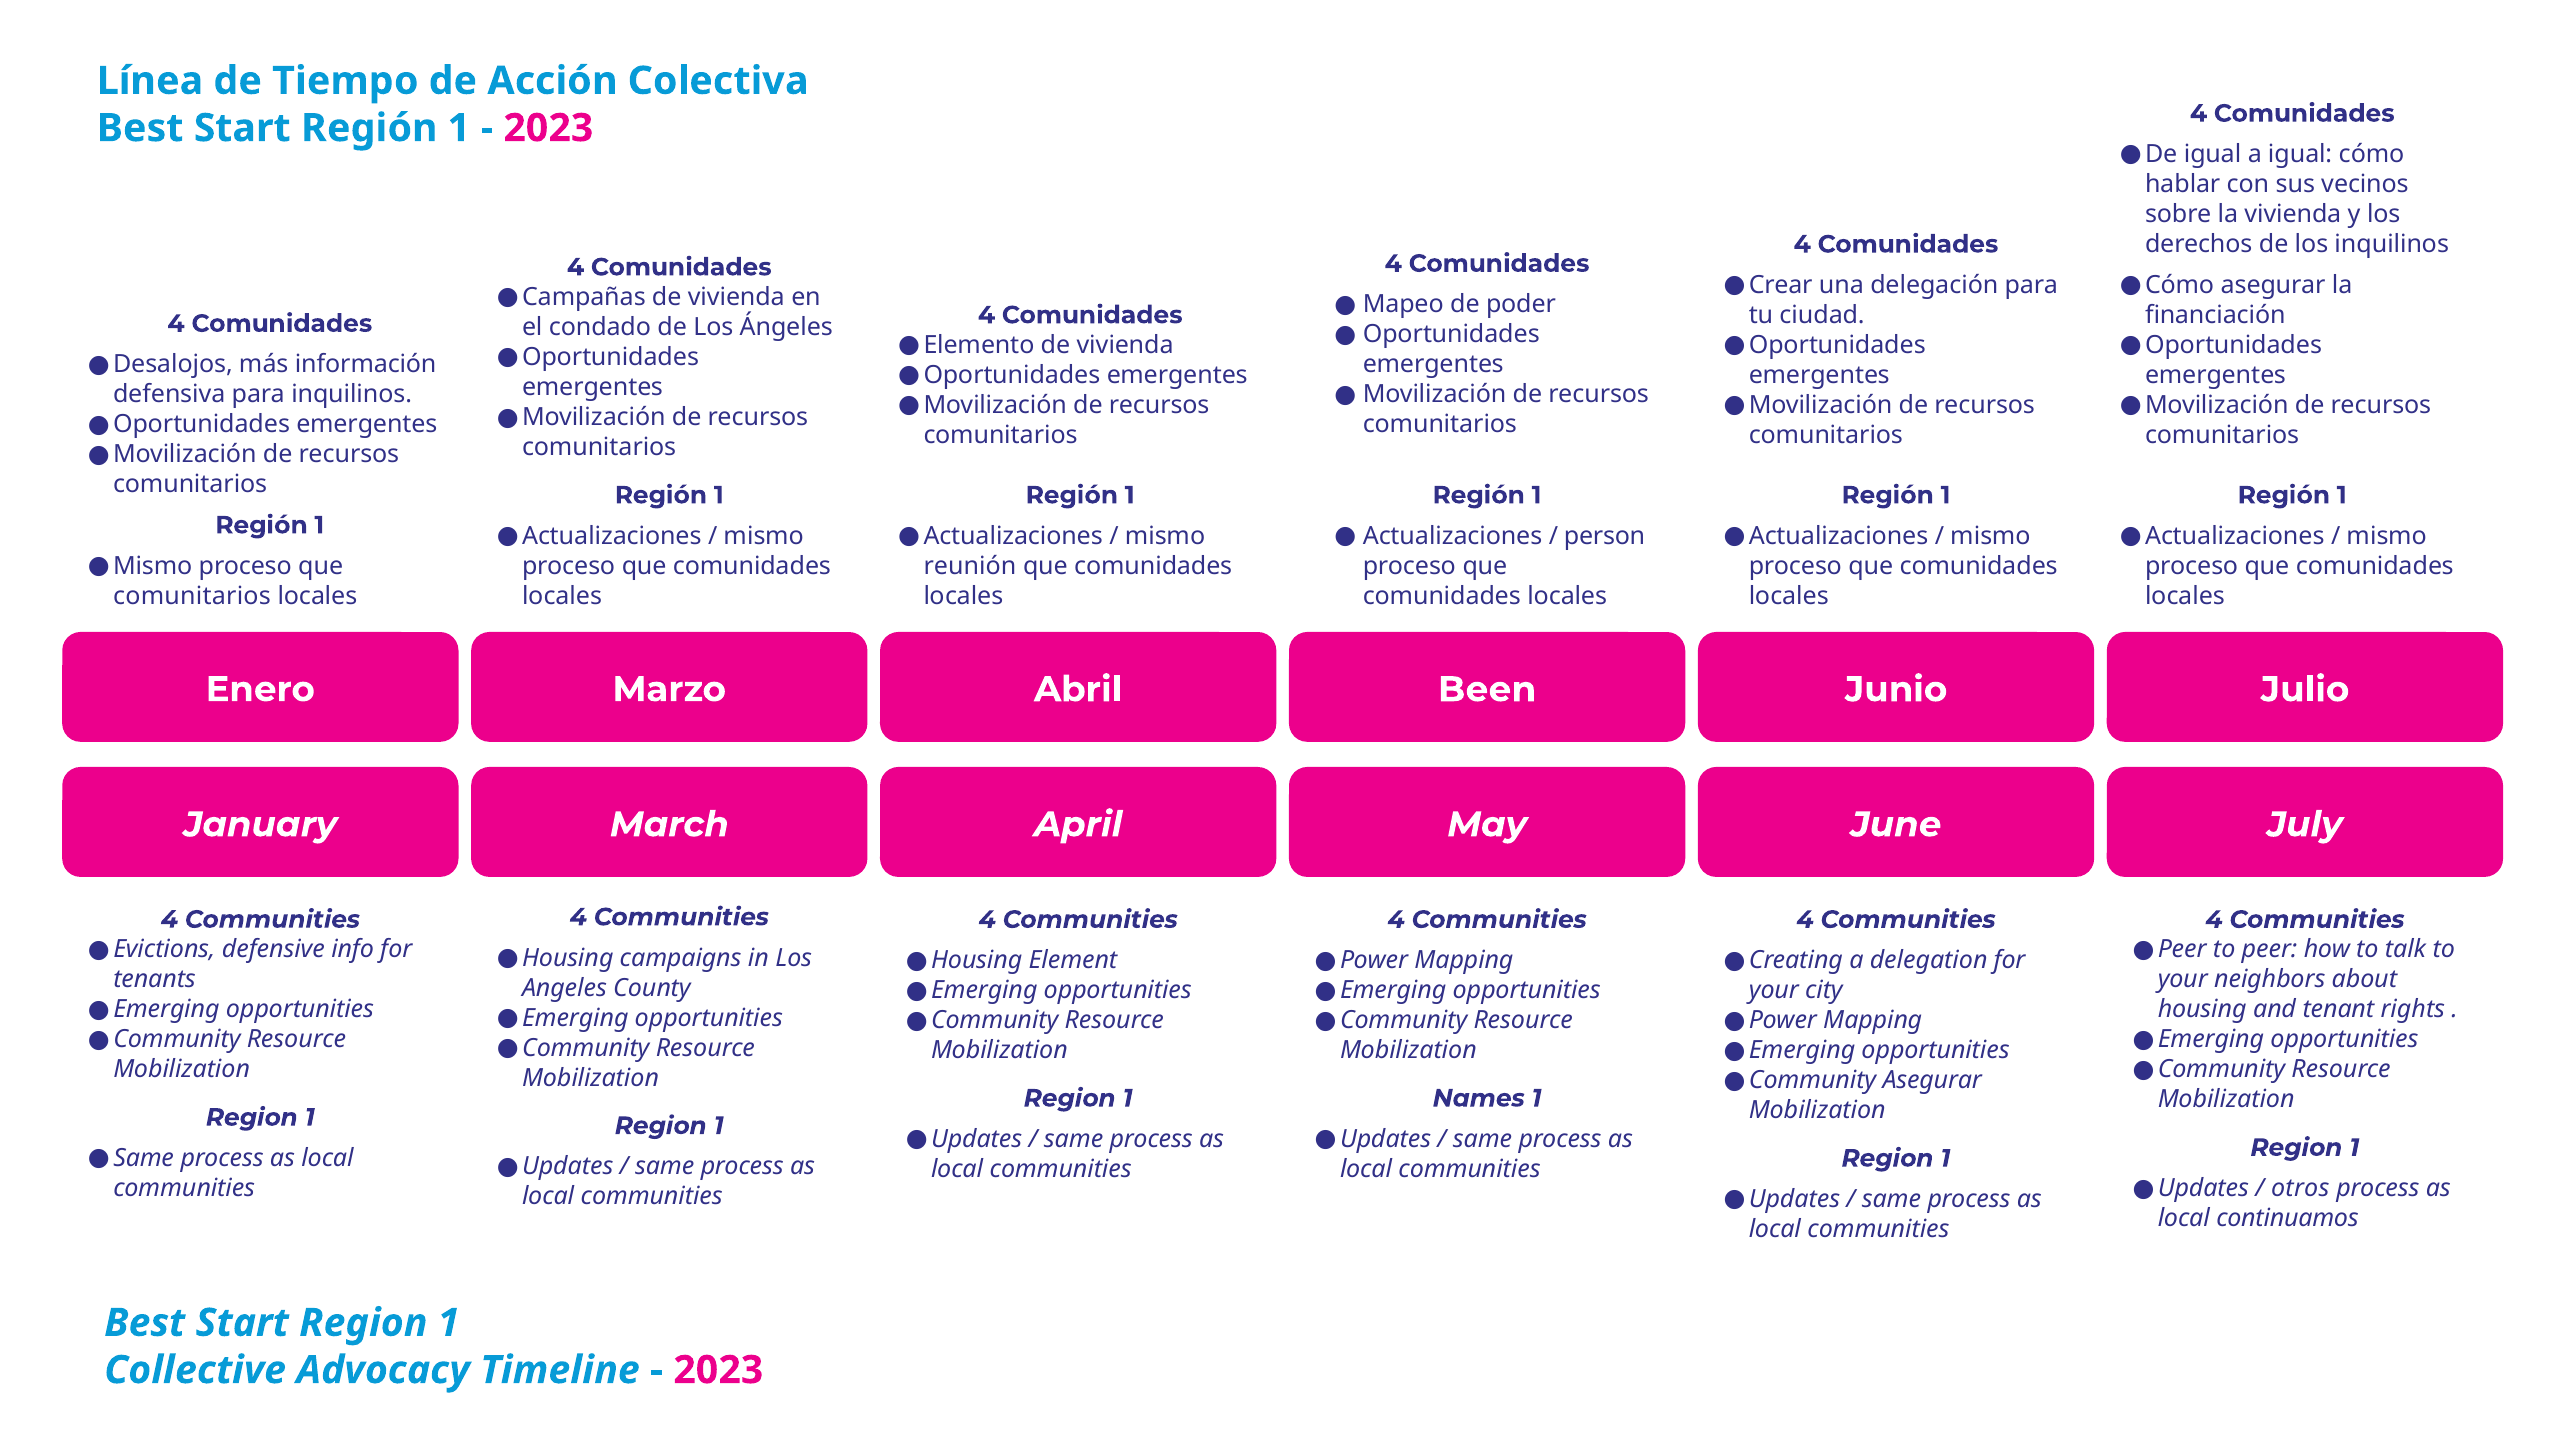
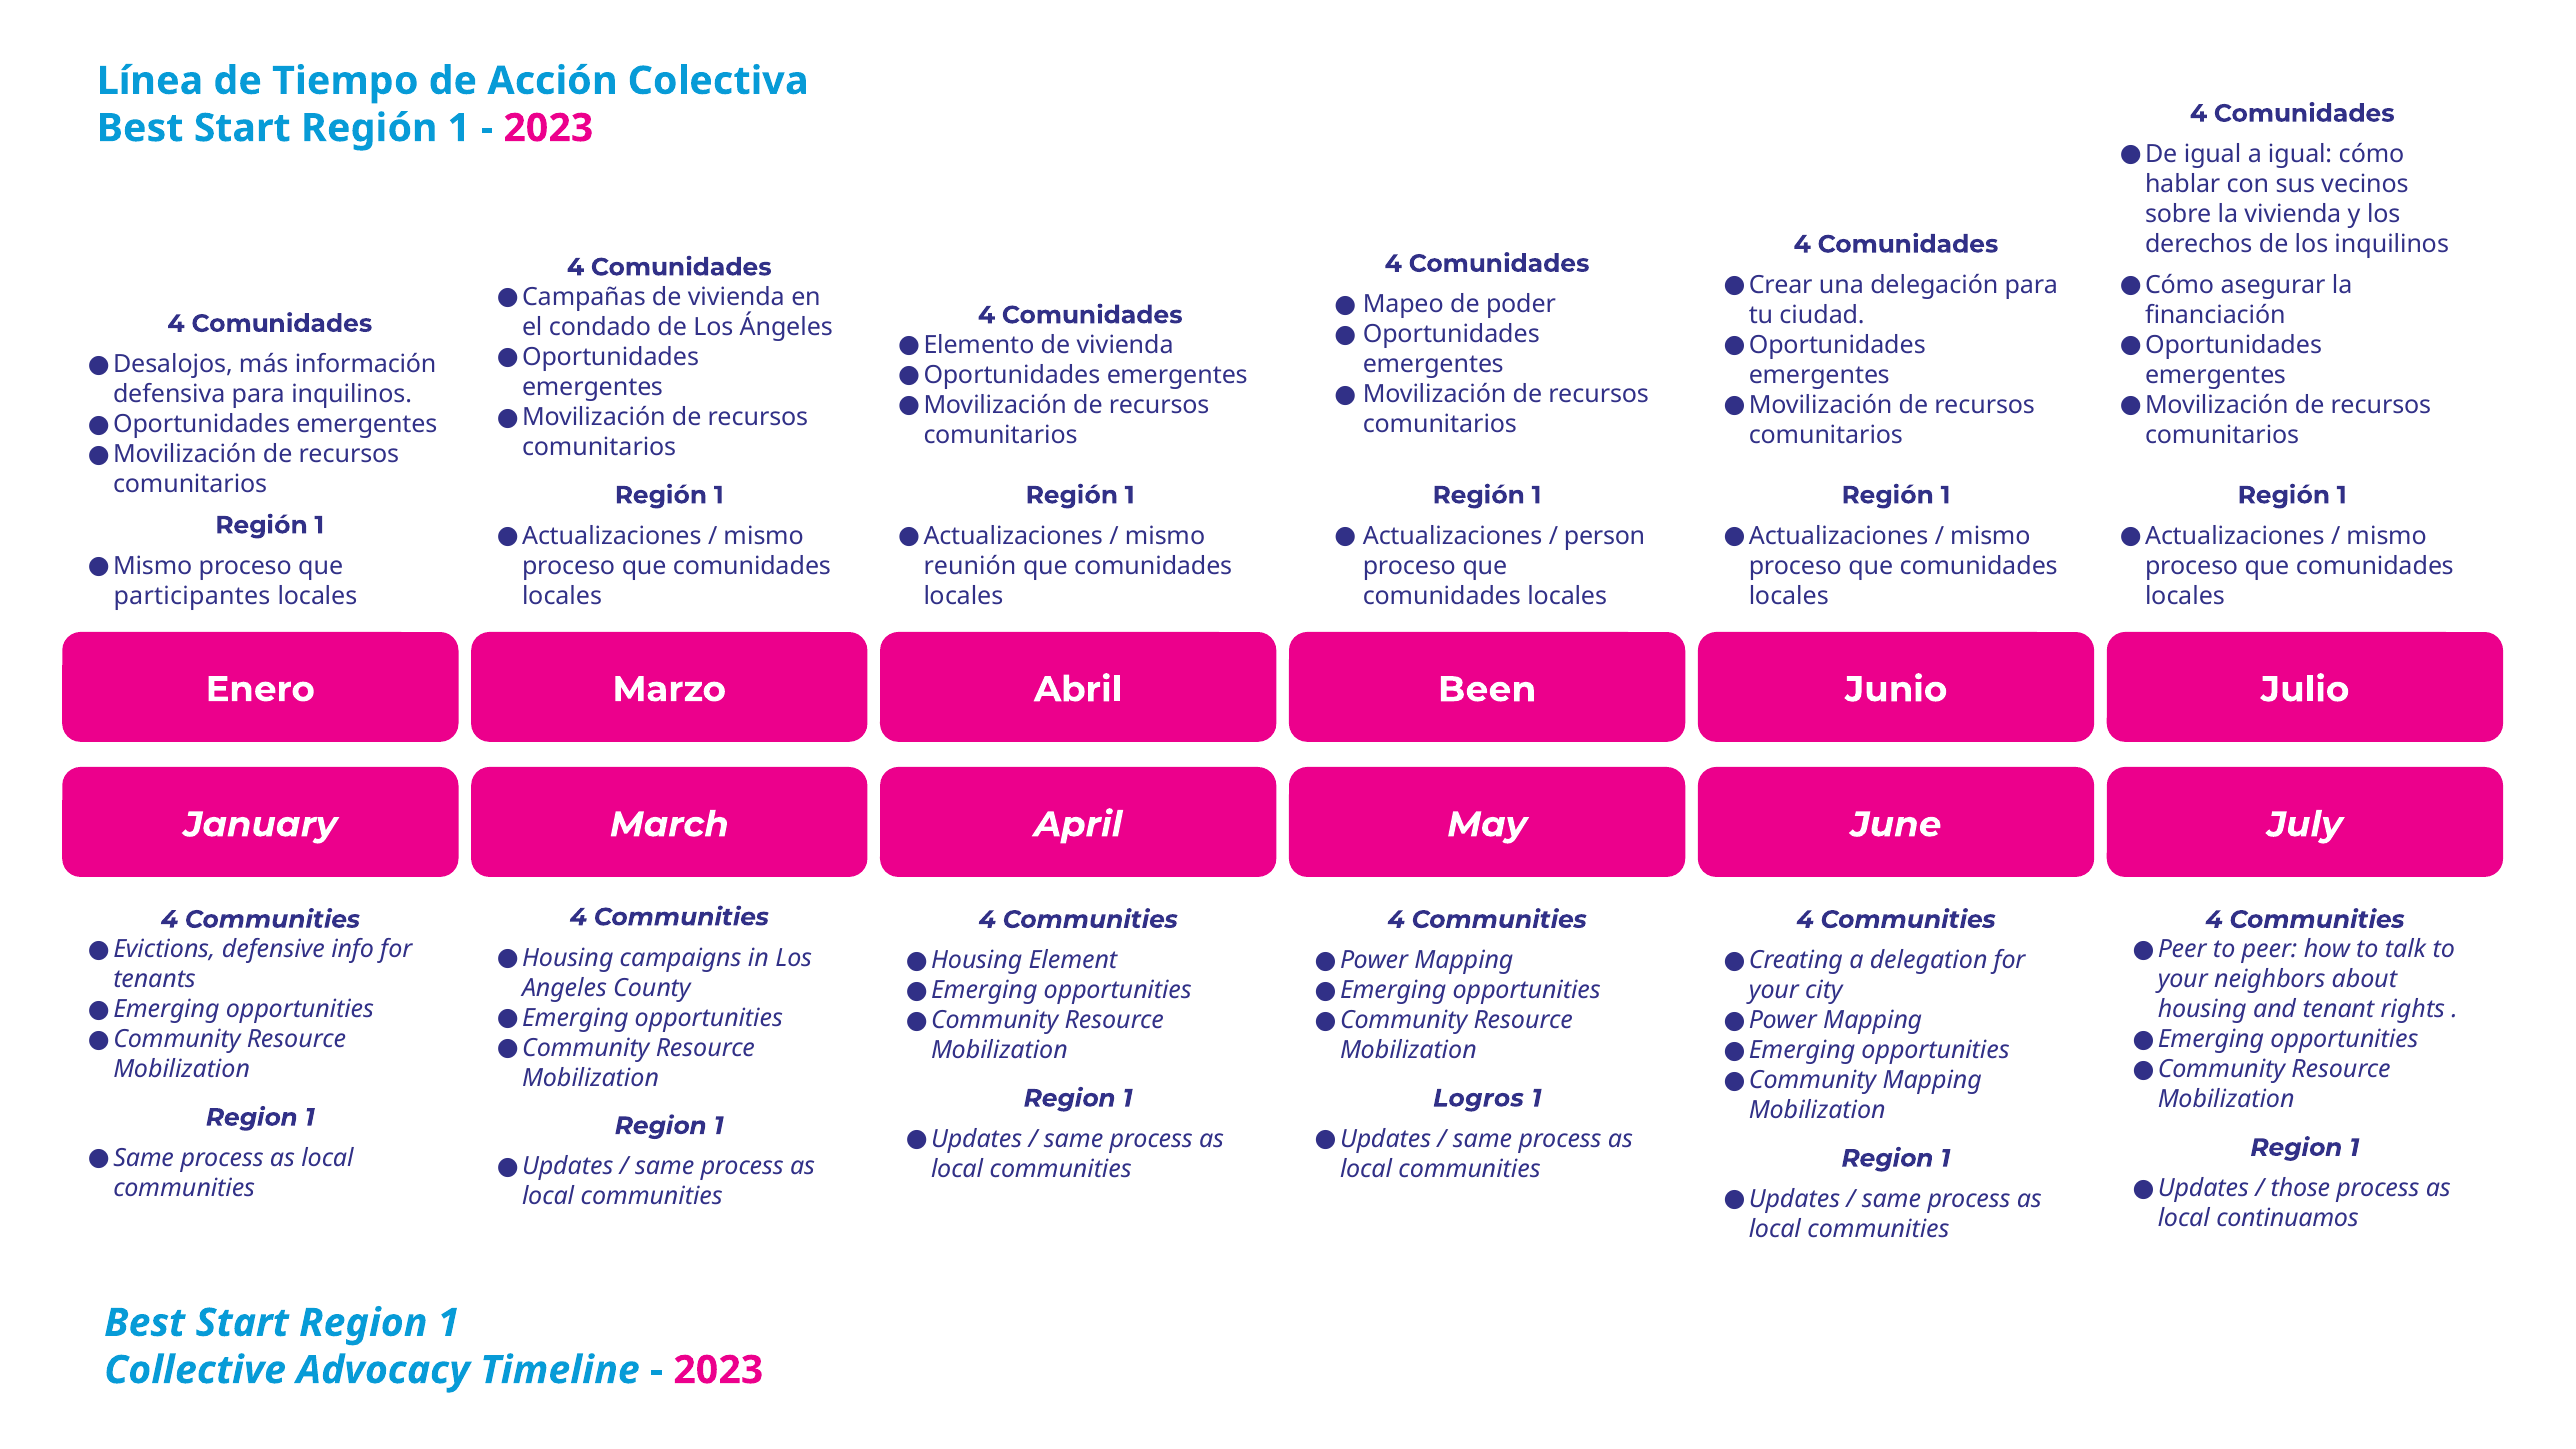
comunitarios: comunitarios -> participantes (192, 596)
Asegurar: Asegurar -> Mapping (1932, 1080)
Names: Names -> Logros (1478, 1098)
otros: otros -> those (2300, 1188)
